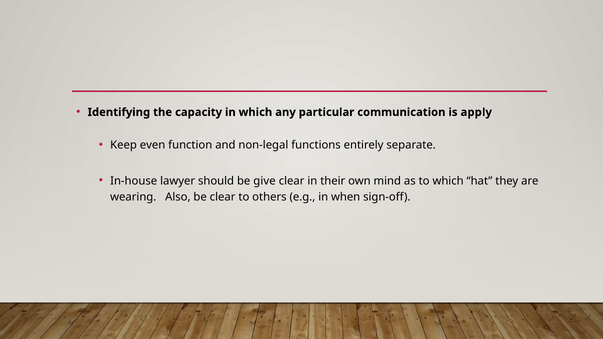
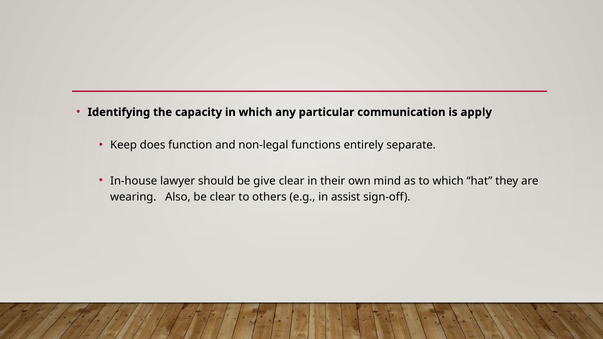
even: even -> does (153, 145)
when: when -> assist (346, 197)
